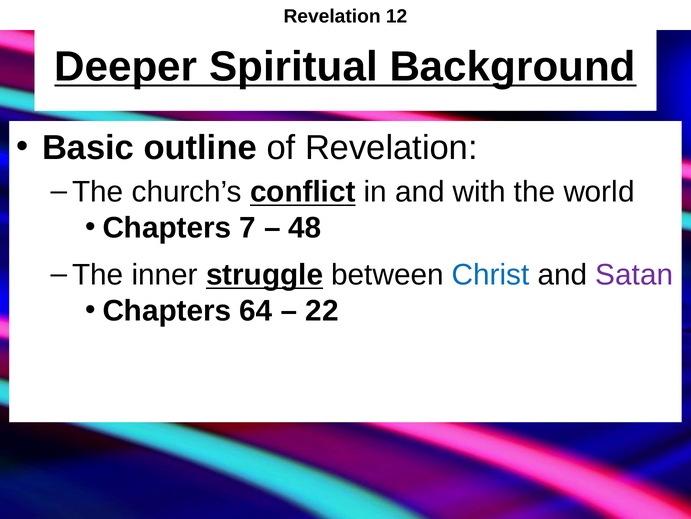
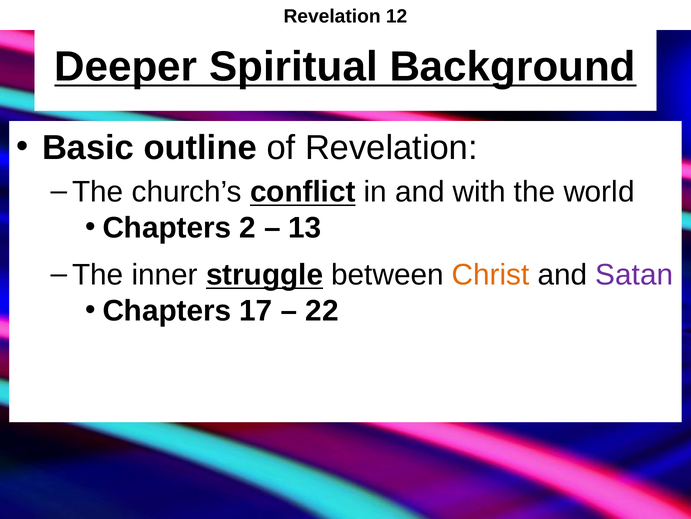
7: 7 -> 2 (248, 227)
48: 48 -> 13 (305, 227)
Christ colour: blue -> orange (491, 275)
64: 64 -> 17 (256, 310)
